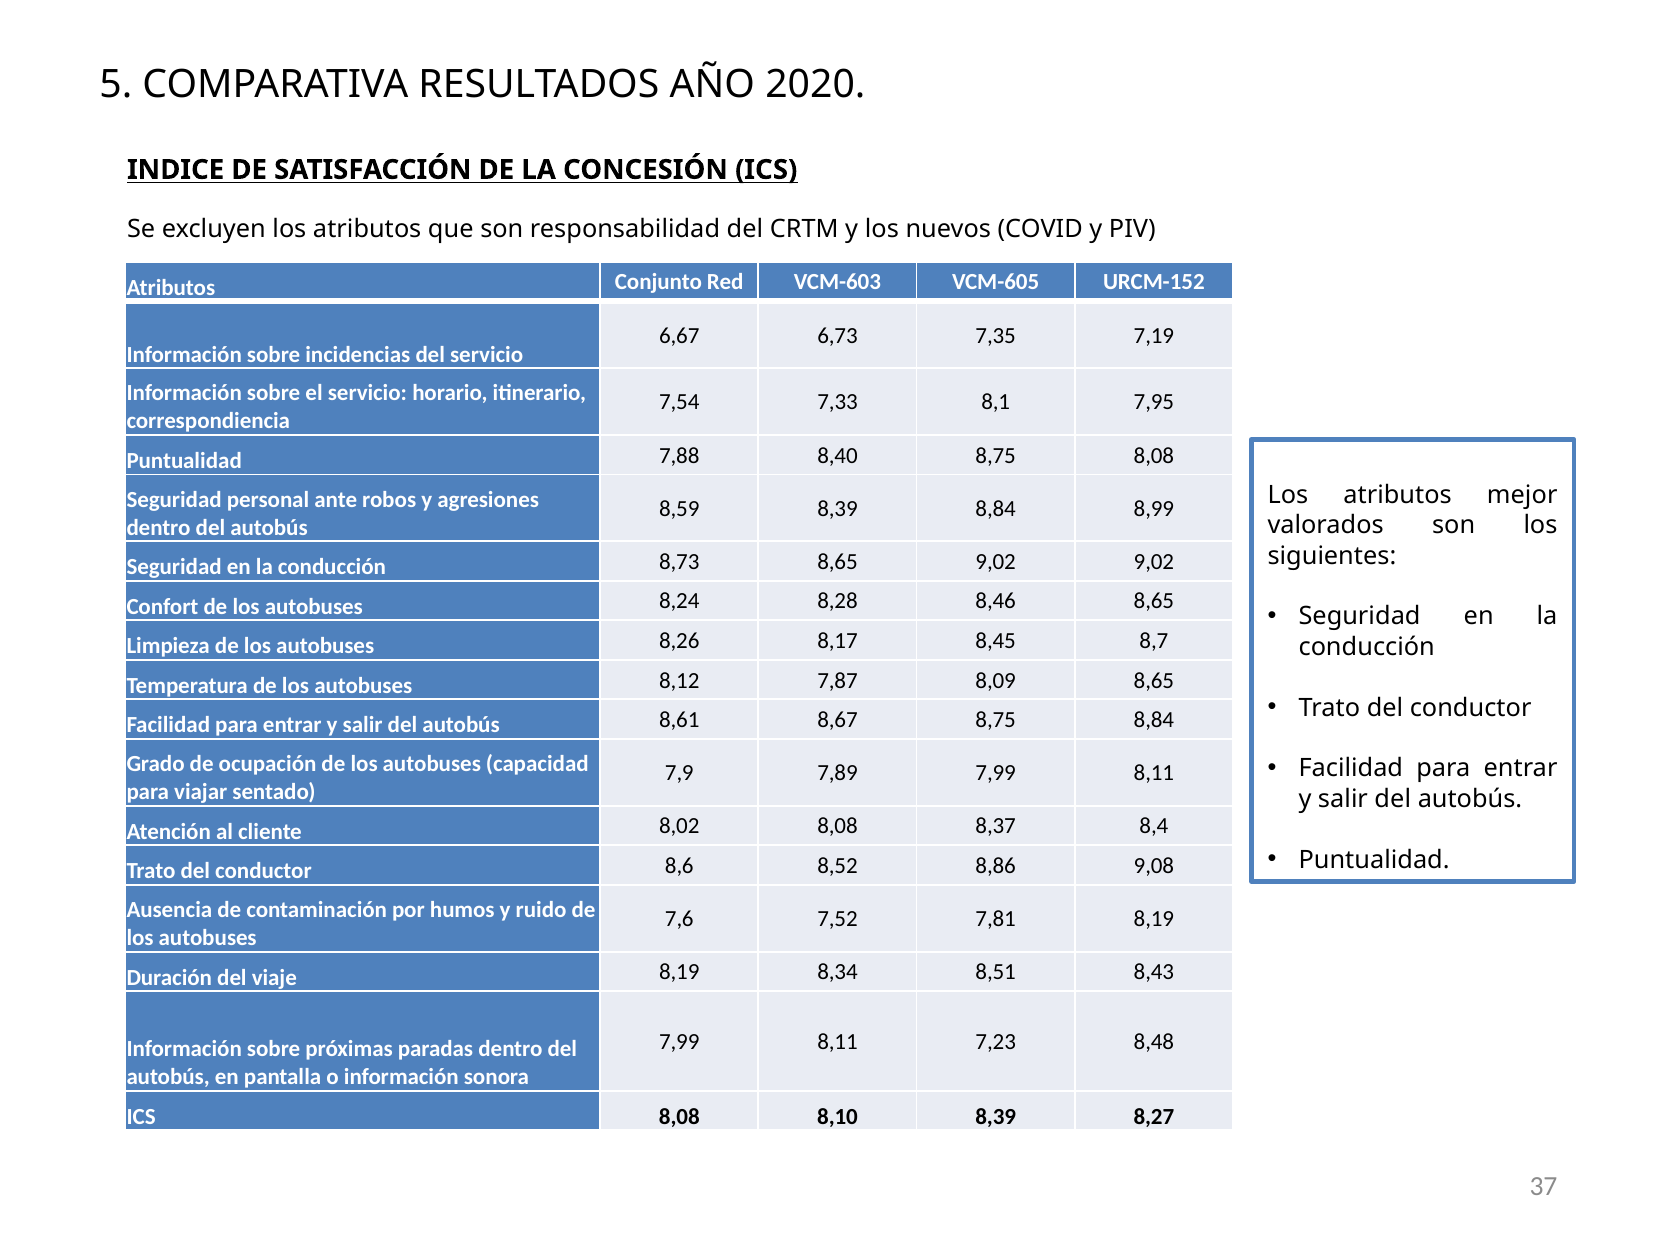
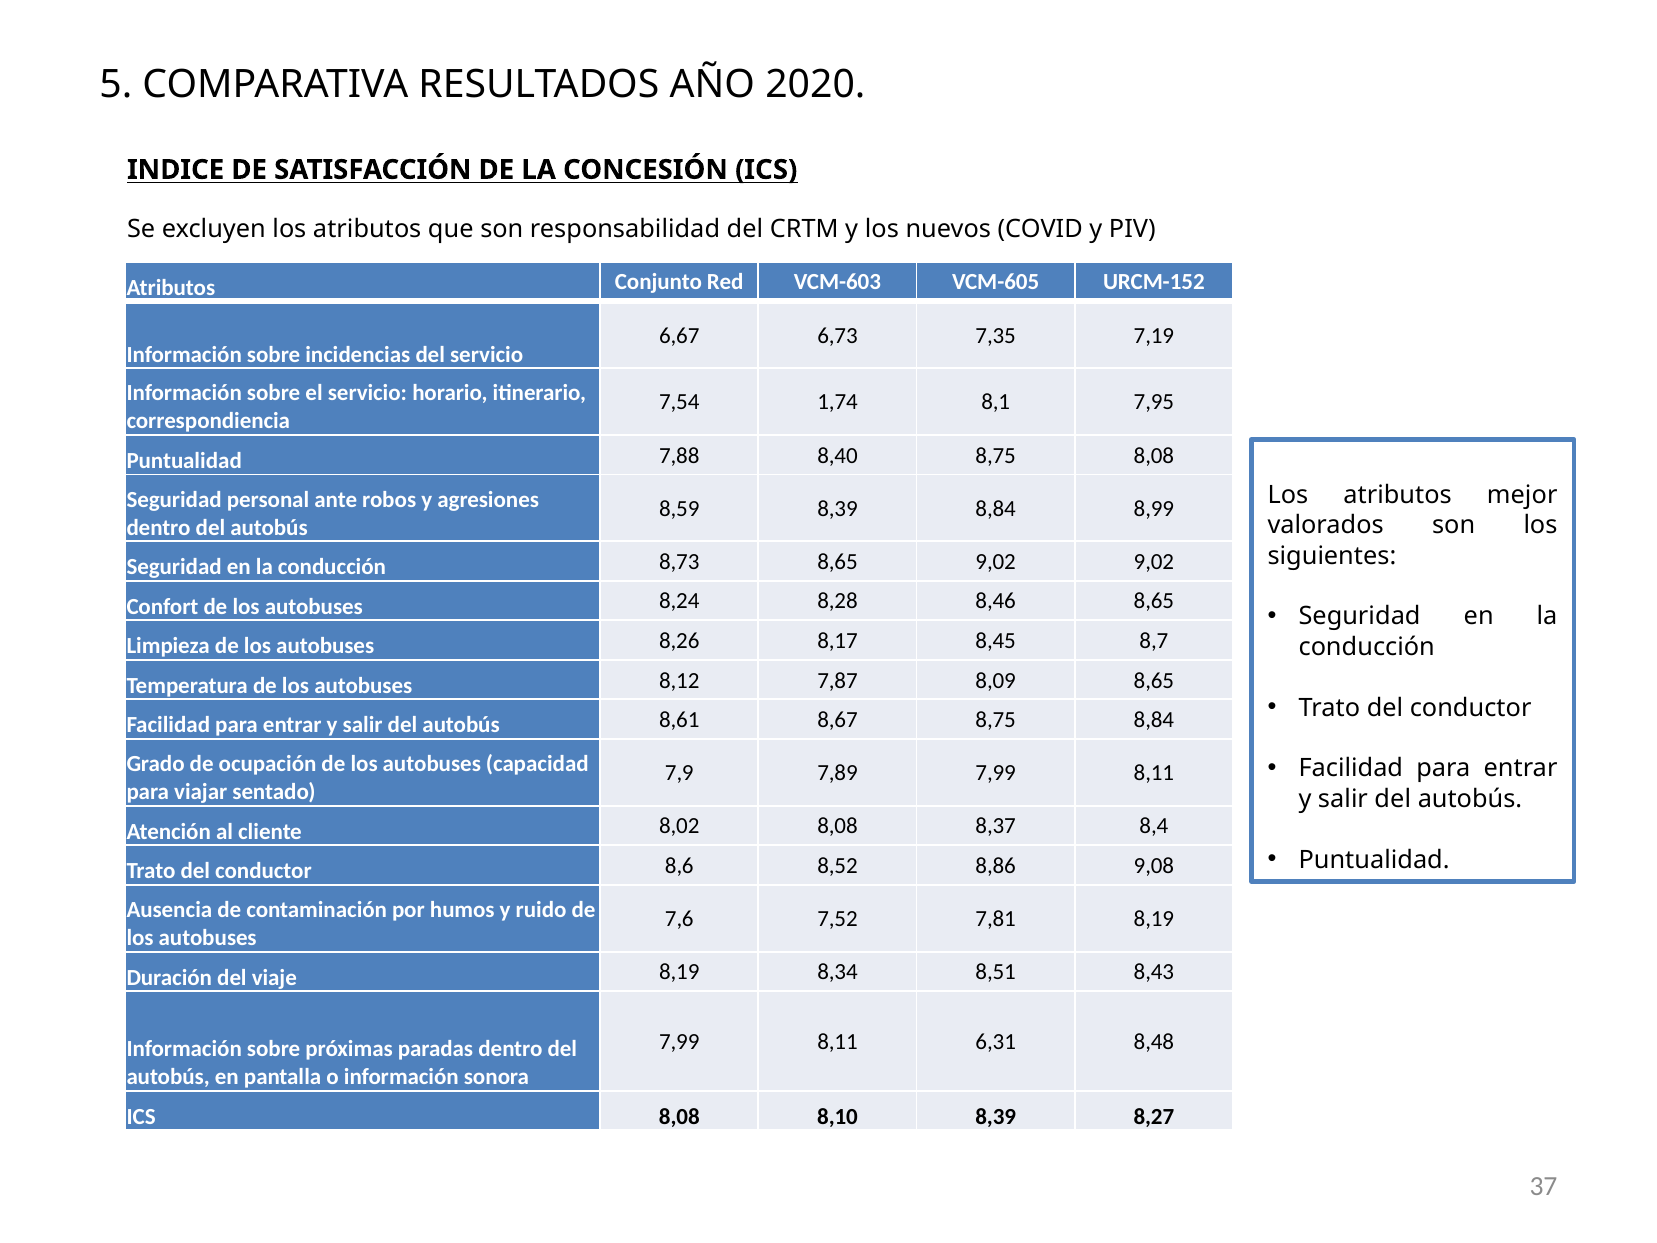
7,33: 7,33 -> 1,74 (838, 402)
7,23: 7,23 -> 6,31 (996, 1042)
